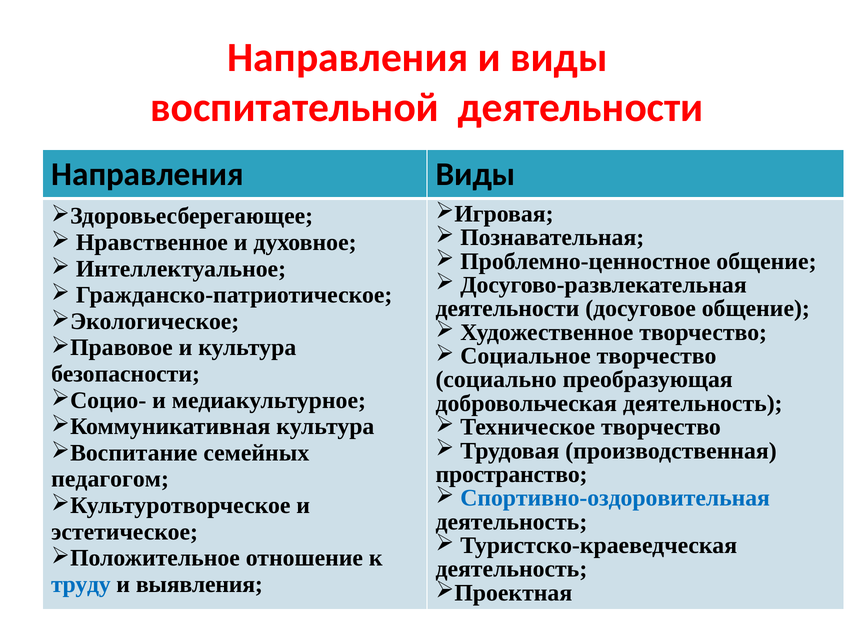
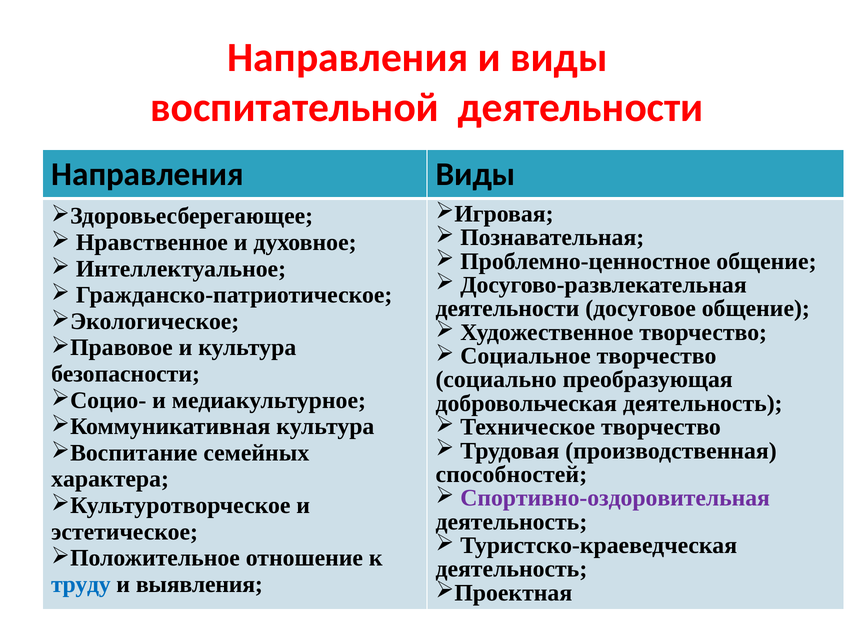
пространство: пространство -> способностей (511, 475)
педагогом: педагогом -> характера (110, 480)
Спортивно-оздоровительная colour: blue -> purple (615, 498)
